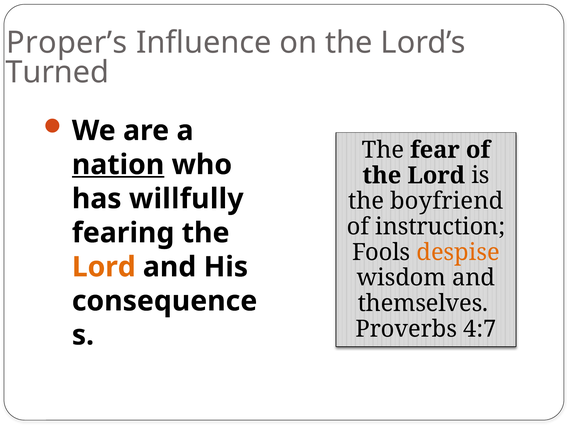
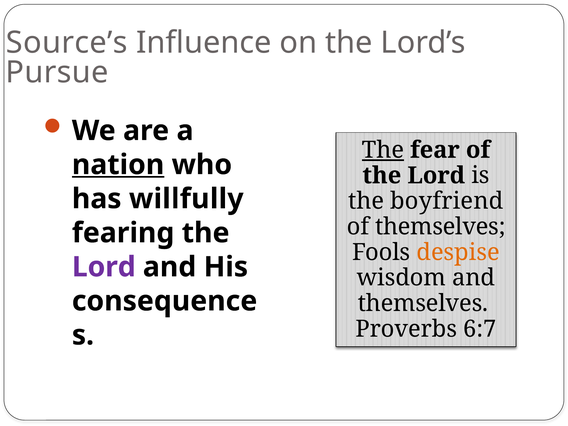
Proper’s: Proper’s -> Source’s (67, 43)
Turned: Turned -> Pursue (57, 72)
The underline: none -> present (383, 150)
of instruction: instruction -> themselves (440, 227)
Lord colour: orange -> purple (104, 267)
4:7: 4:7 -> 6:7 (480, 329)
